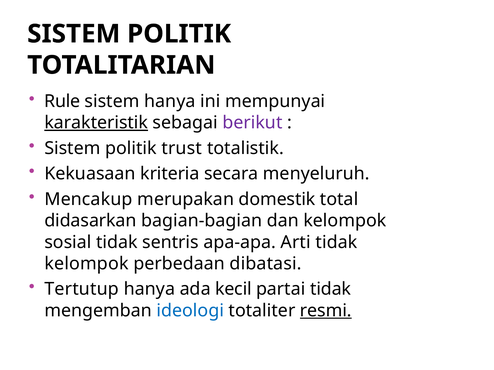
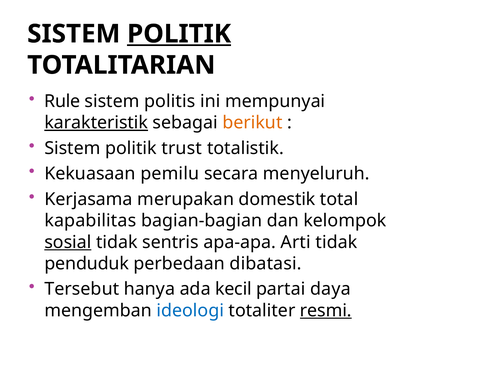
POLITIK underline: none -> present (179, 34)
sistem hanya: hanya -> politis (170, 101)
berikut colour: purple -> orange (252, 123)
kriteria: kriteria -> pemilu (170, 174)
Mencakup: Mencakup -> Kerjasama (89, 200)
didasarkan: didasarkan -> kapabilitas (90, 221)
sosial underline: none -> present (68, 242)
kelompok: kelompok -> penduduk (87, 264)
Tertutup: Tertutup -> Tersebut (82, 289)
partai tidak: tidak -> daya (330, 289)
